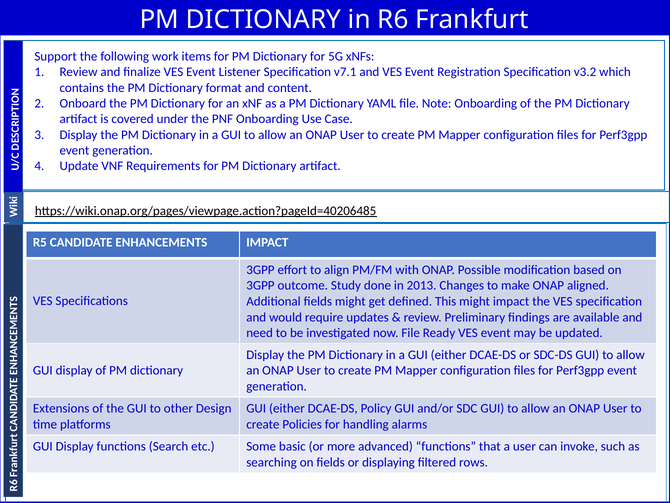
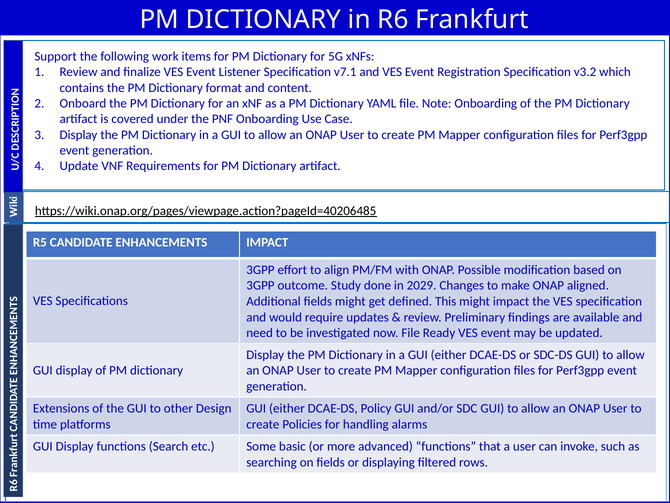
2013: 2013 -> 2029 (422, 285)
